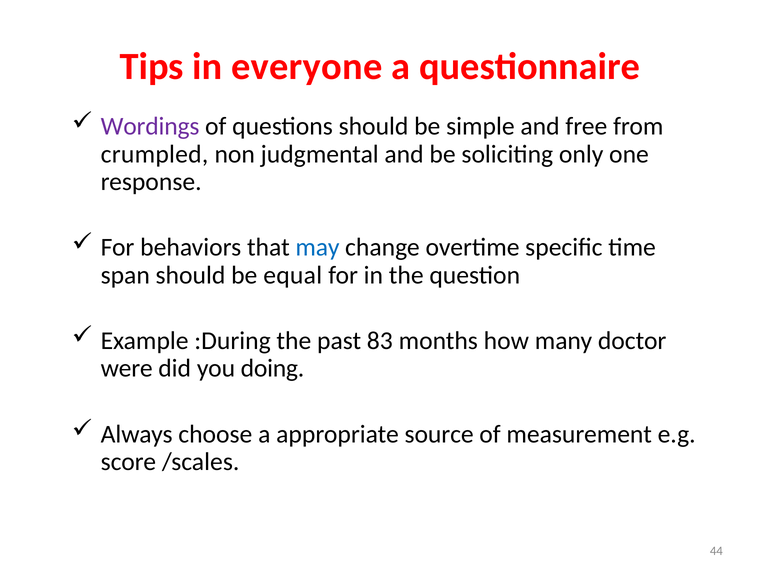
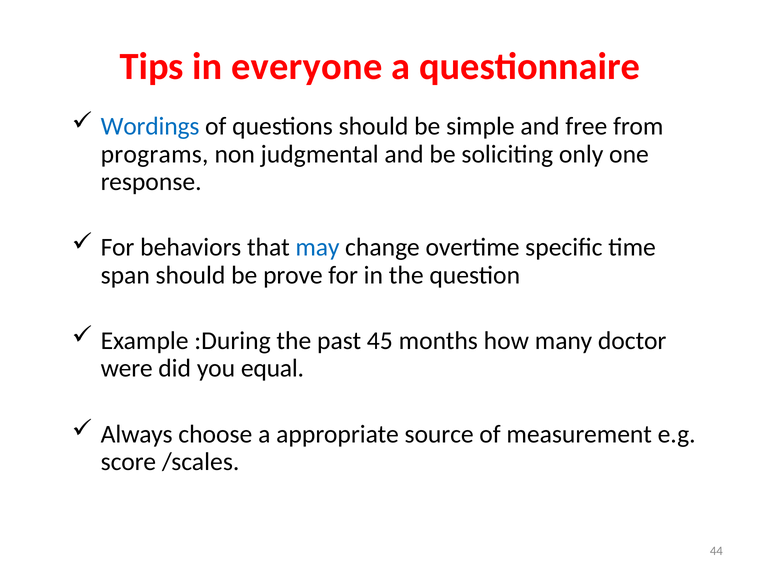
Wordings colour: purple -> blue (150, 126)
crumpled: crumpled -> programs (155, 154)
equal: equal -> prove (293, 275)
83: 83 -> 45 (380, 341)
doing: doing -> equal (272, 368)
